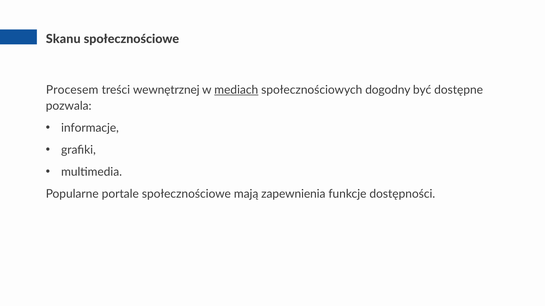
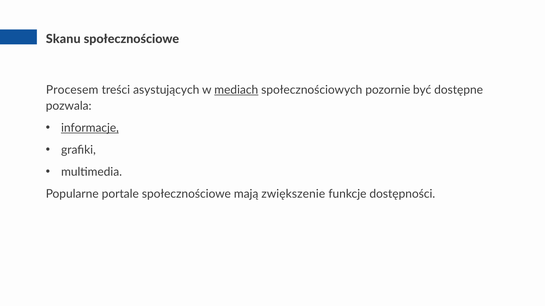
wewnętrznej: wewnętrznej -> asystujących (166, 90)
dogodny: dogodny -> pozornie (388, 90)
informacje underline: none -> present (90, 128)
zapewnienia: zapewnienia -> zwiększenie (293, 194)
